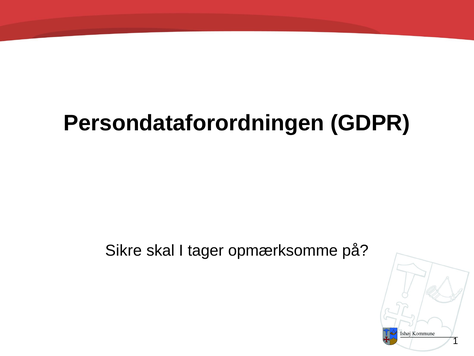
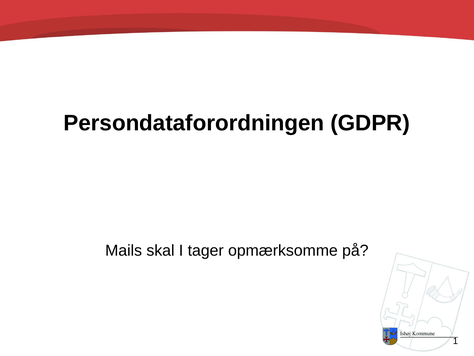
Sikre: Sikre -> Mails (124, 250)
